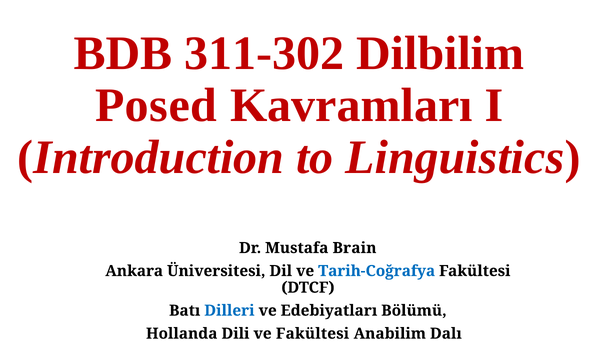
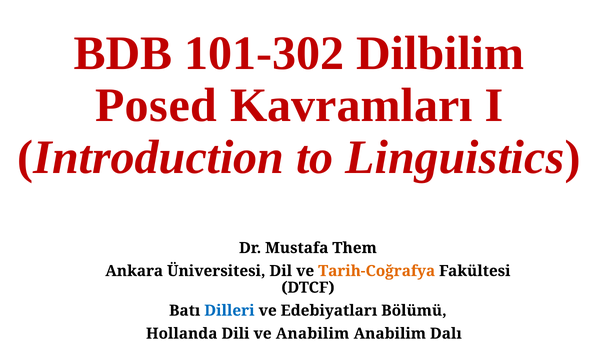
311-302: 311-302 -> 101-302 (264, 53)
Brain: Brain -> Them (355, 248)
Tarih-Coğrafya colour: blue -> orange (377, 271)
ve Fakültesi: Fakültesi -> Anabilim (312, 334)
